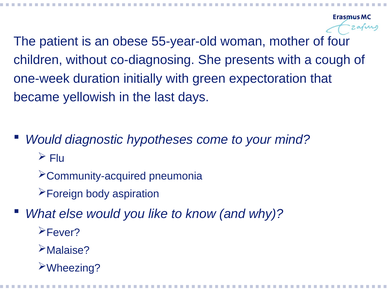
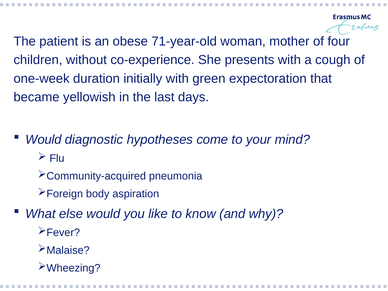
55-year-old: 55-year-old -> 71-year-old (184, 41)
co-diagnosing: co-diagnosing -> co-experience (153, 60)
